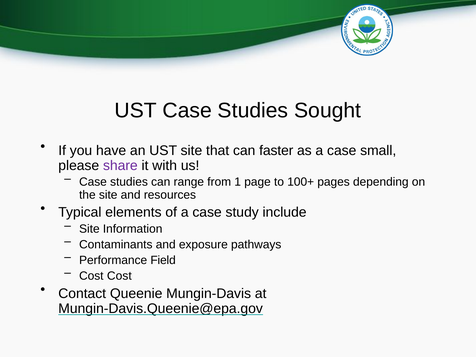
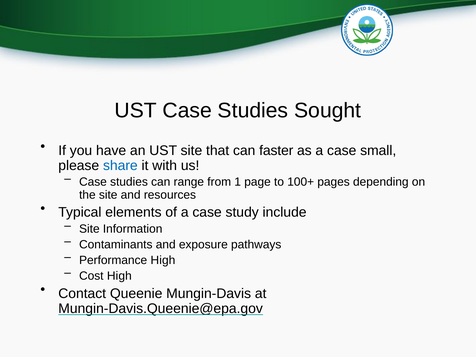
share colour: purple -> blue (120, 166)
Performance Field: Field -> High (163, 260)
Cost Cost: Cost -> High (119, 276)
